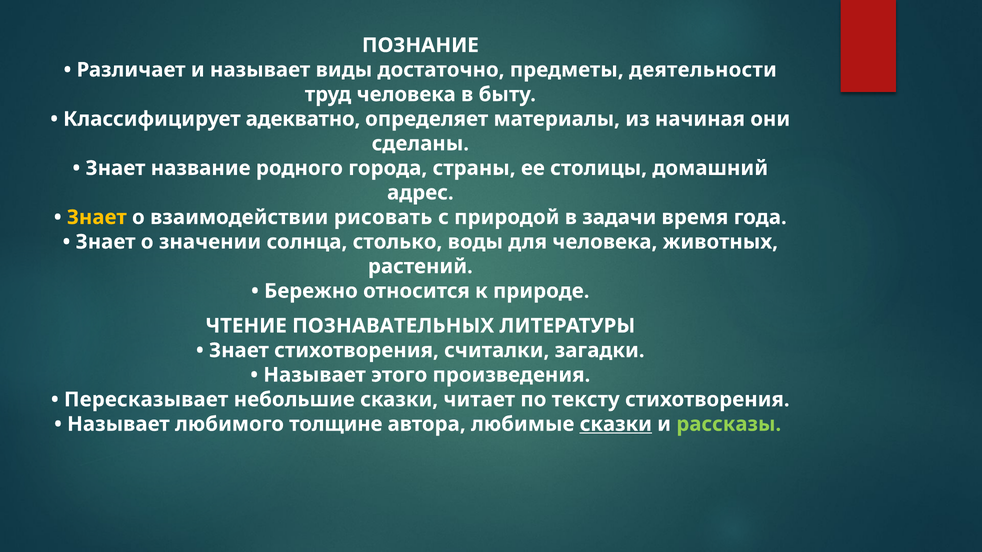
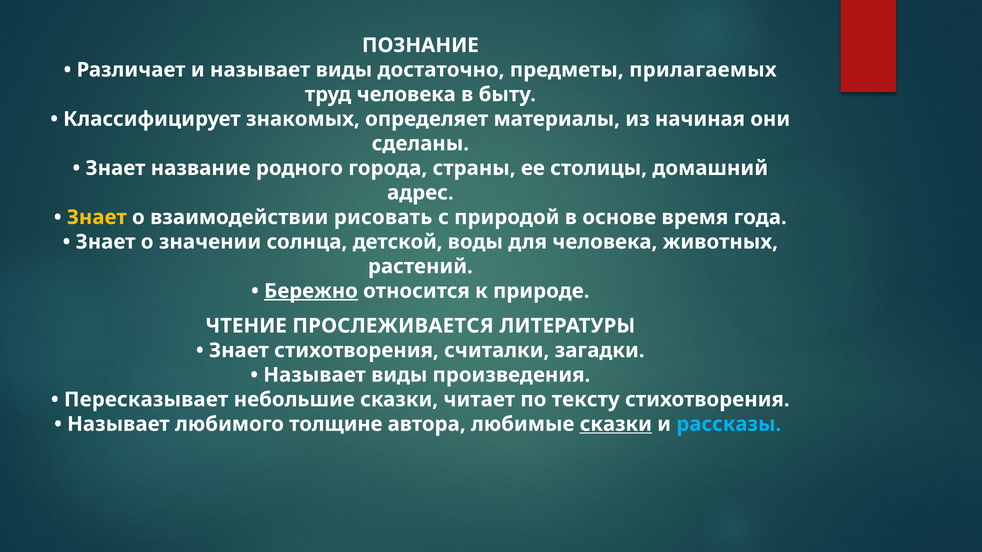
деятельности: деятельности -> прилагаемых (703, 70)
адекватно: адекватно -> знакомых (303, 119)
задачи: задачи -> основе (619, 217)
столько: столько -> детской (398, 242)
Бережно underline: none -> present (311, 291)
ПОЗНАВАТЕЛЬНЫХ: ПОЗНАВАТЕЛЬНЫХ -> ПРОСЛЕЖИВАЕТСЯ (393, 326)
этого: этого -> виды (399, 375)
рассказы colour: light green -> light blue (729, 424)
